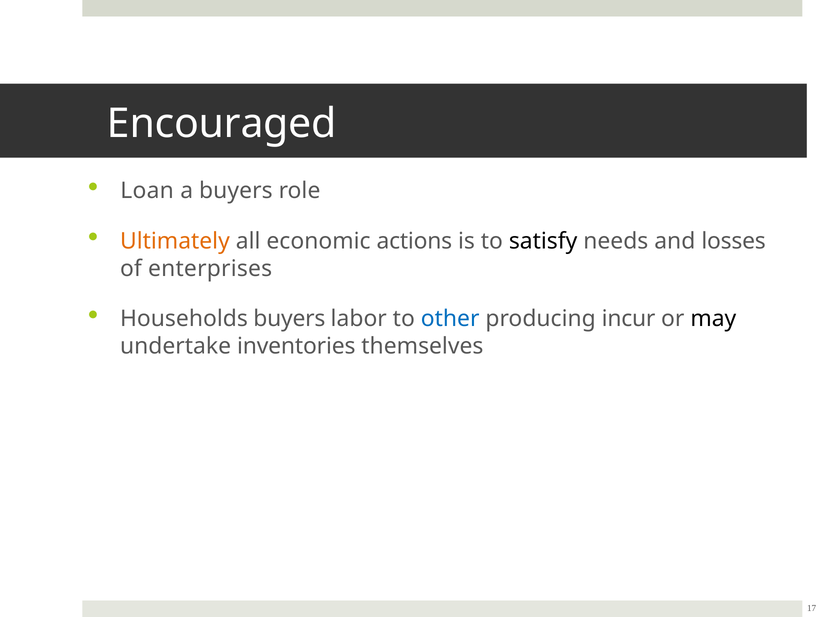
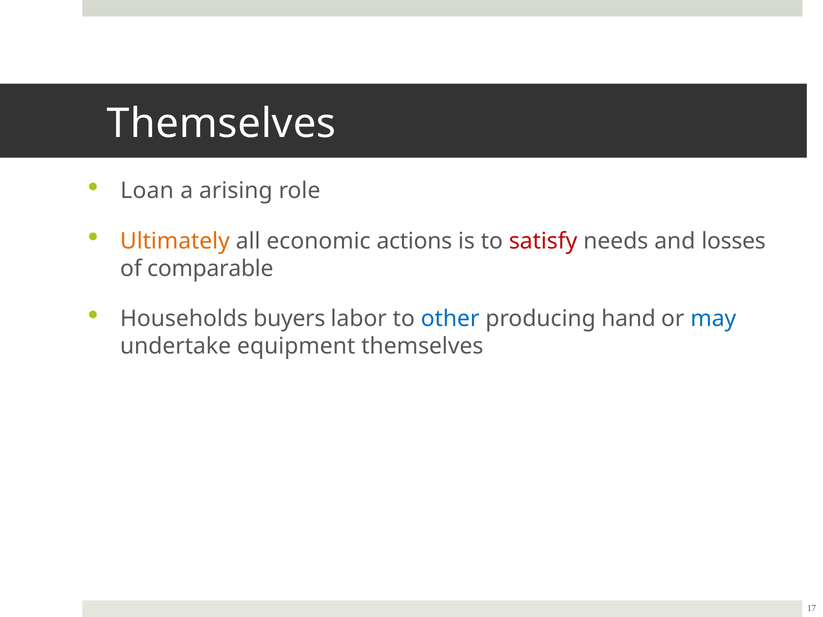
Encouraged: Encouraged -> Themselves (222, 124)
a buyers: buyers -> arising (236, 191)
satisfy colour: black -> red (543, 241)
enterprises: enterprises -> comparable (210, 269)
incur: incur -> hand (629, 319)
may colour: black -> blue (713, 319)
inventories: inventories -> equipment (296, 346)
